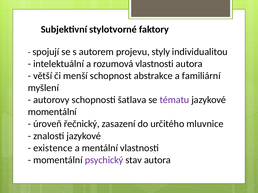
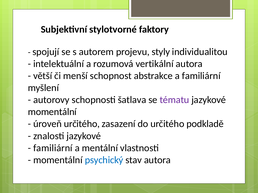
rozumová vlastnosti: vlastnosti -> vertikální (155, 64)
úroveň řečnický: řečnický -> určitého (82, 124)
mluvnice: mluvnice -> podkladě (205, 124)
existence: existence -> familiární (53, 148)
psychický colour: purple -> blue (104, 160)
